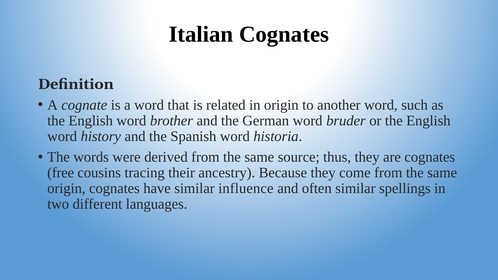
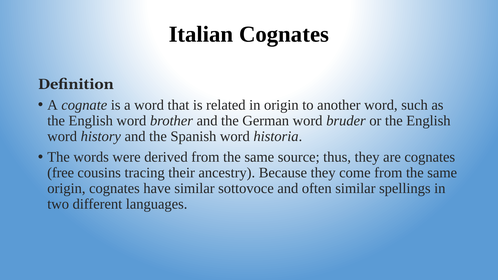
influence: influence -> sottovoce (246, 189)
